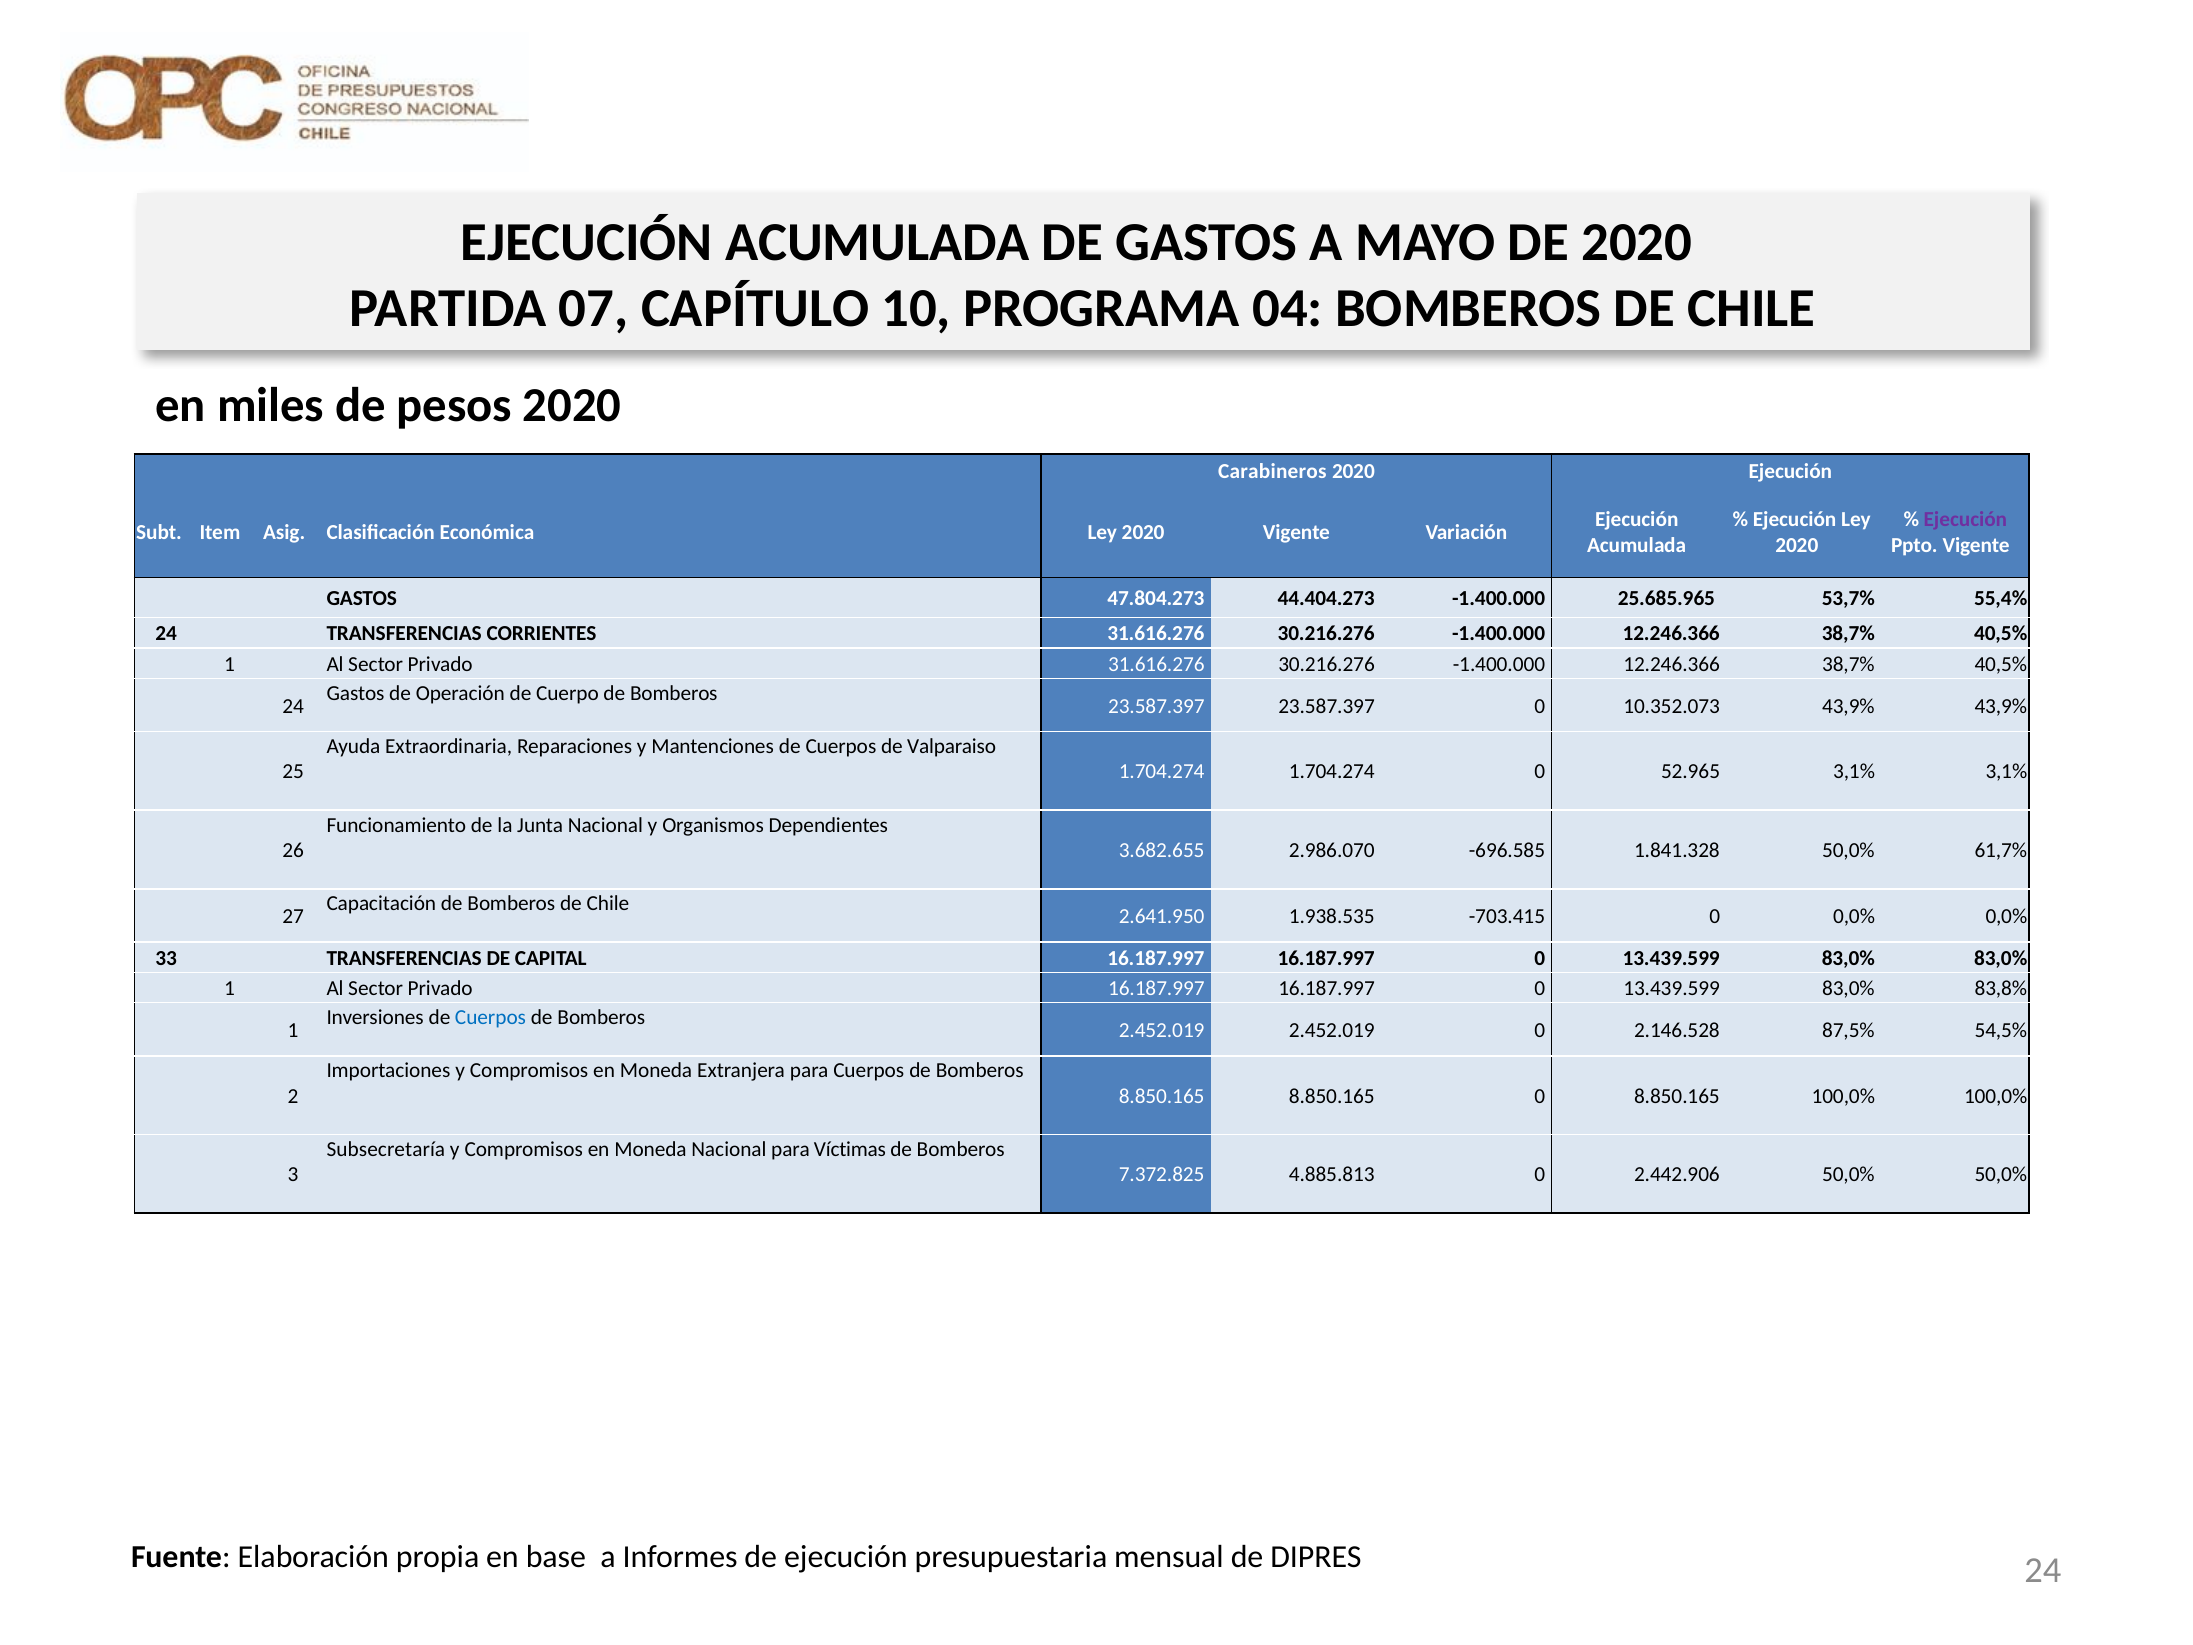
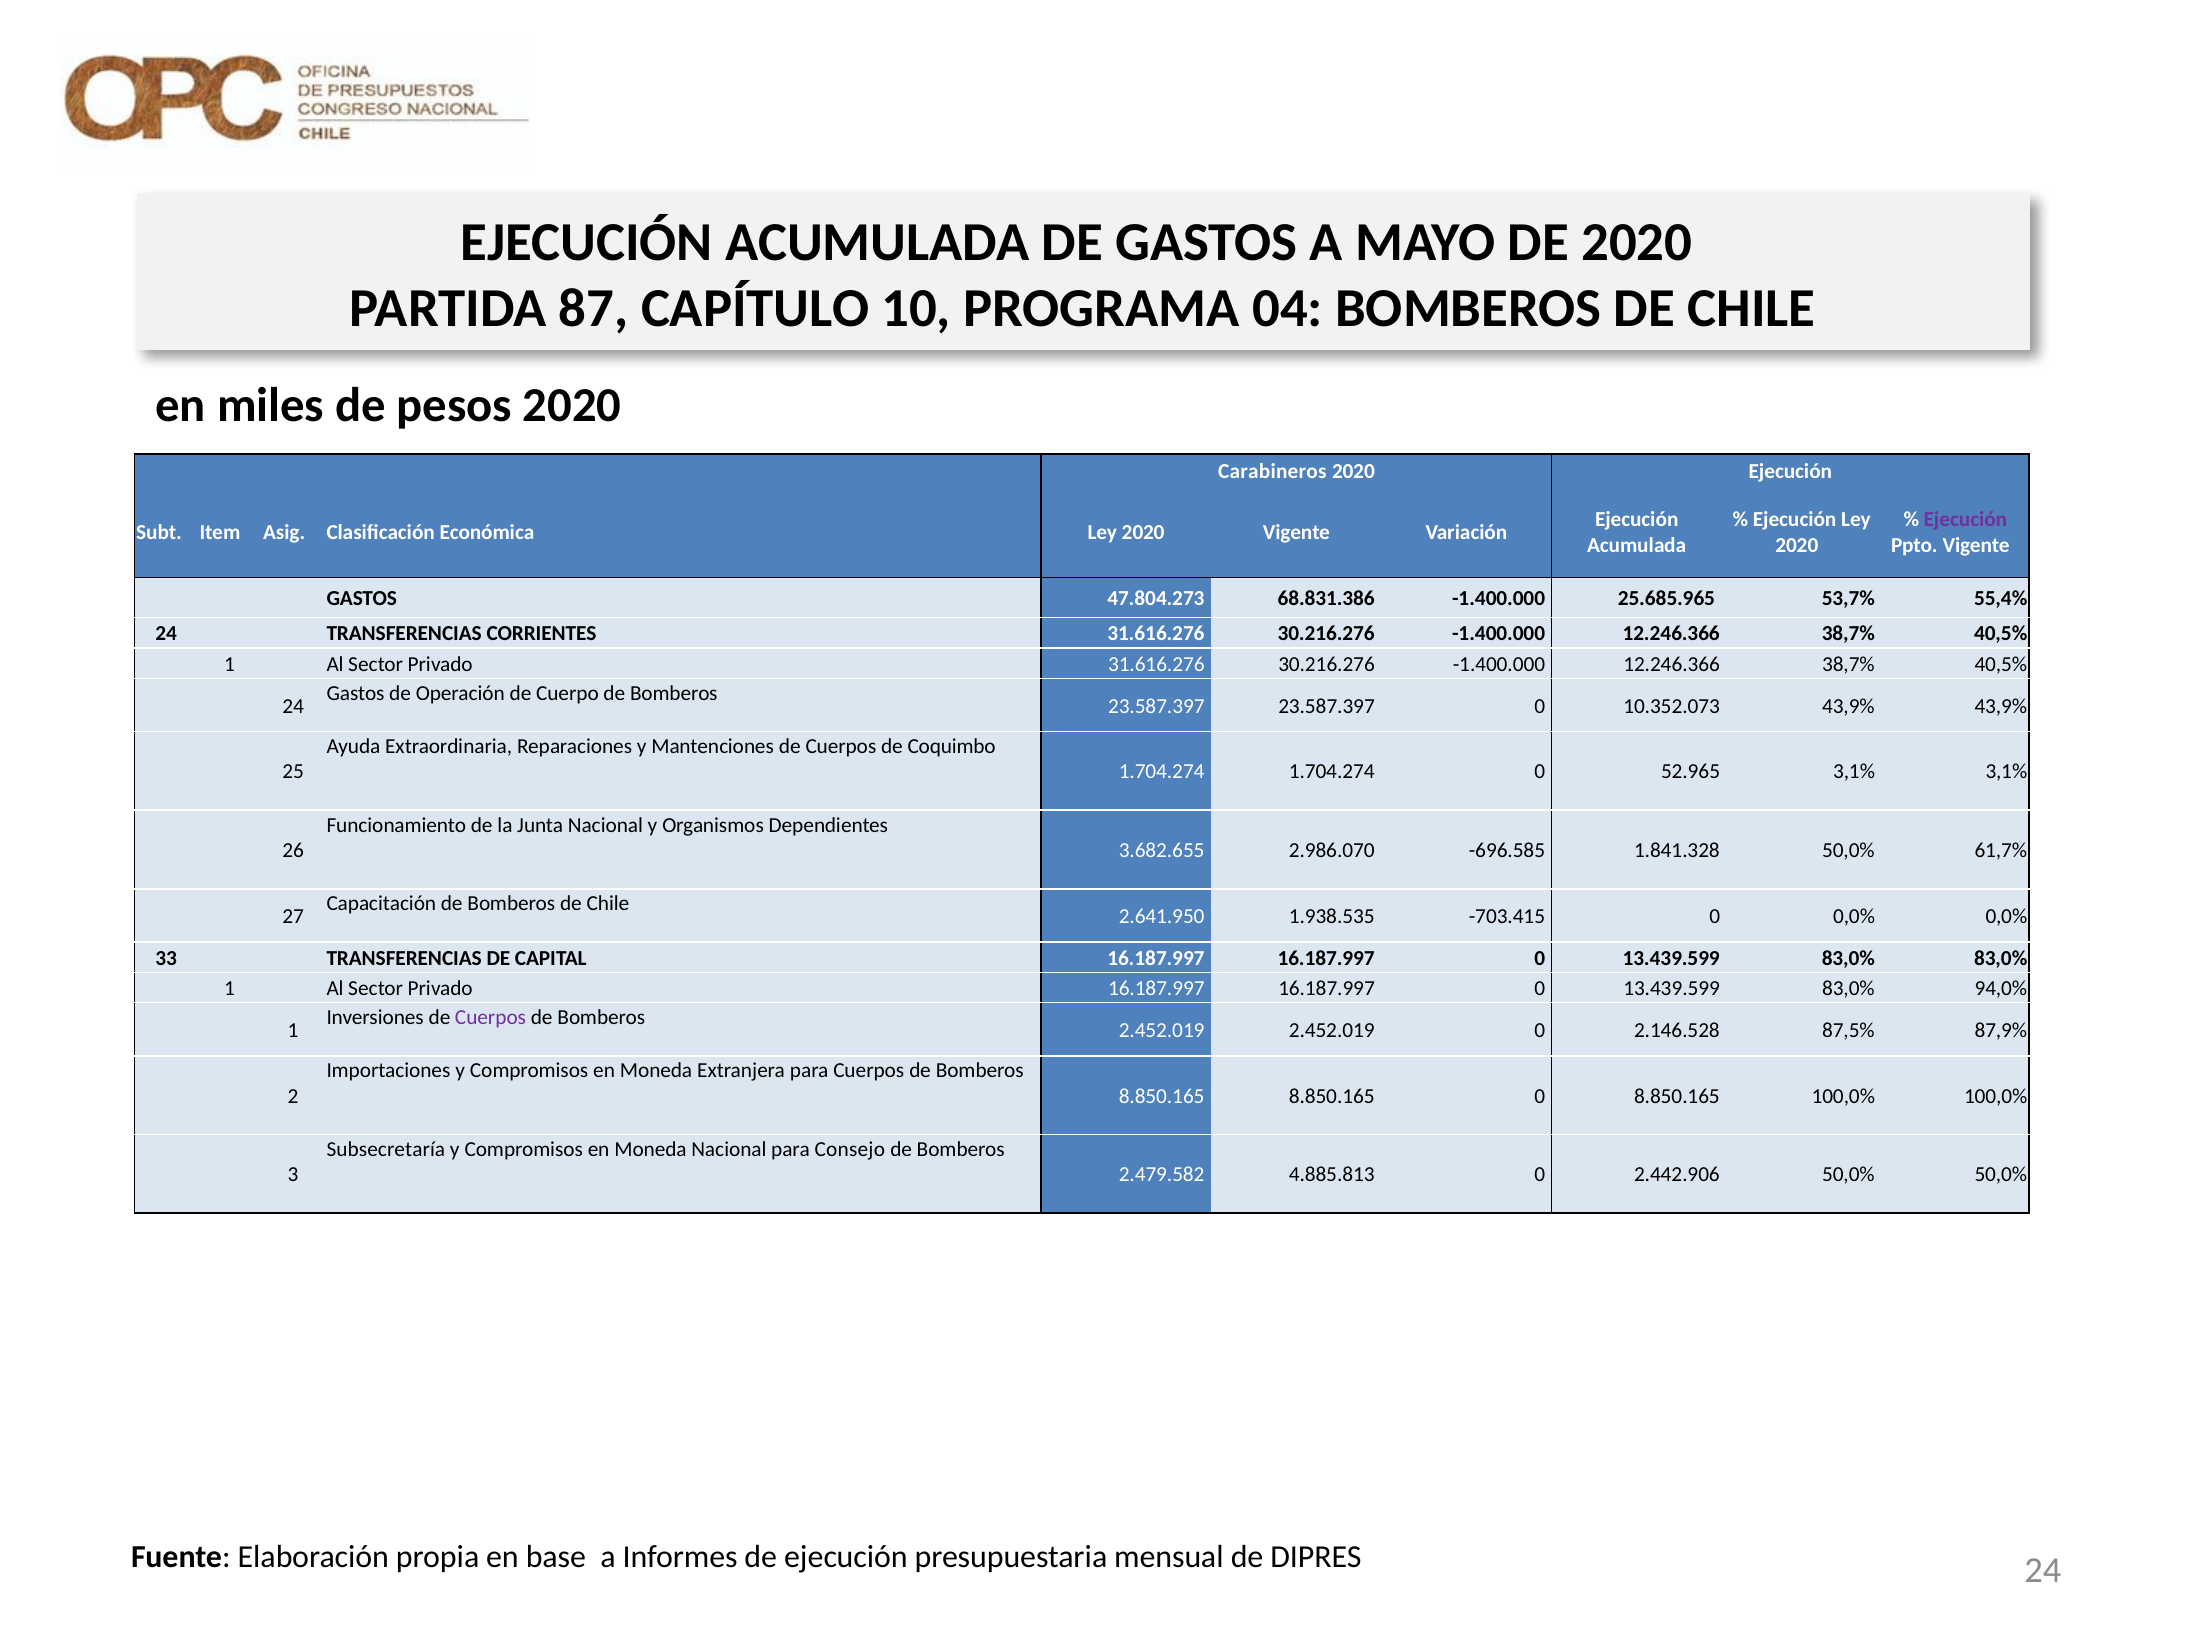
07: 07 -> 87 (594, 308)
44.404.273: 44.404.273 -> 68.831.386 (1326, 599)
Valparaiso: Valparaiso -> Coquimbo (952, 746)
83,8%: 83,8% -> 94,0% (2001, 988)
Cuerpos colour: blue -> purple (491, 1017)
54,5%: 54,5% -> 87,9% (2001, 1030)
Víctimas: Víctimas -> Consejo (850, 1149)
7.372.825: 7.372.825 -> 2.479.582 (1162, 1175)
